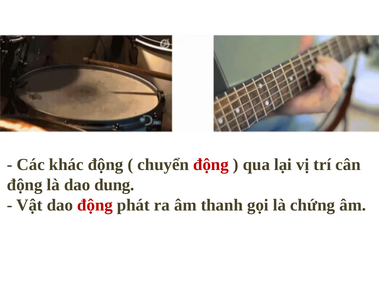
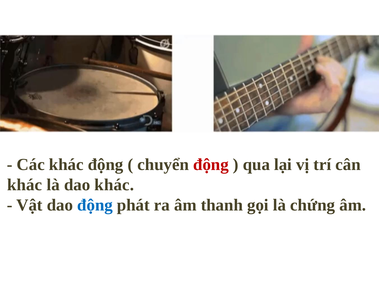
động: động -> khác (25, 185)
dao dung: dung -> khác (114, 185)
động colour: red -> blue (95, 205)
